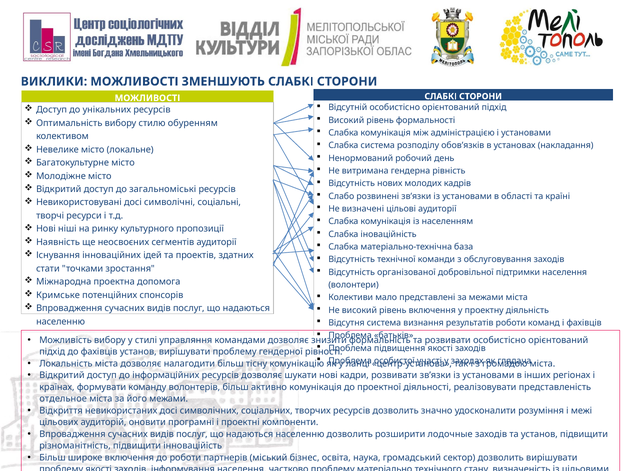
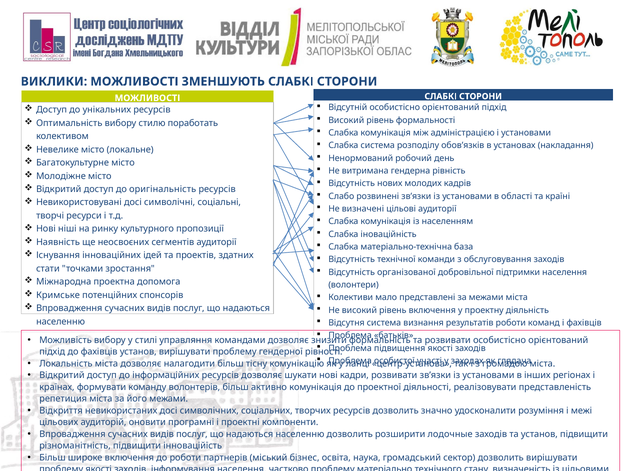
обуренням: обуренням -> поработать (193, 123)
загальноміські: загальноміські -> оригінальність (163, 189)
отдельное: отдельное -> репетиция (63, 399)
